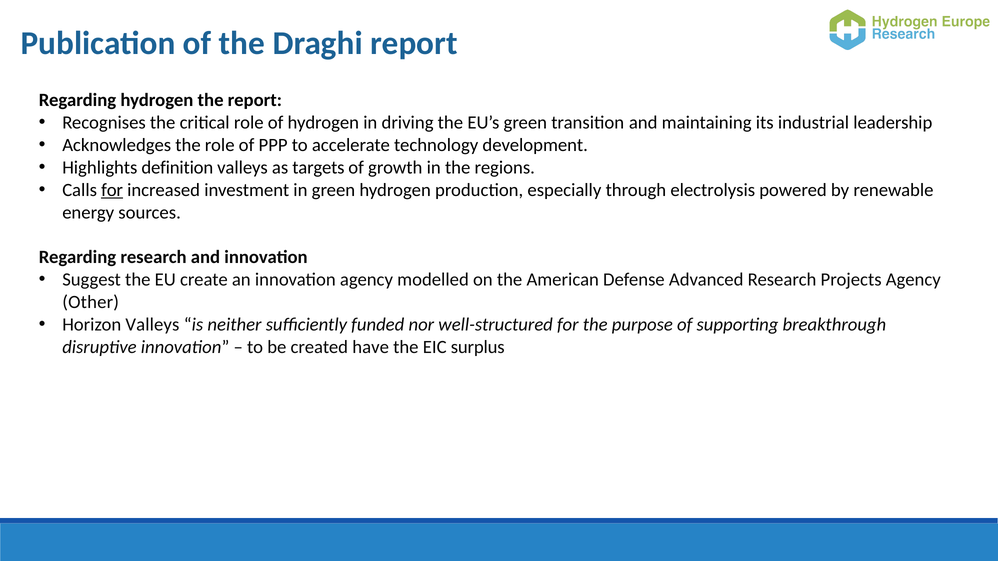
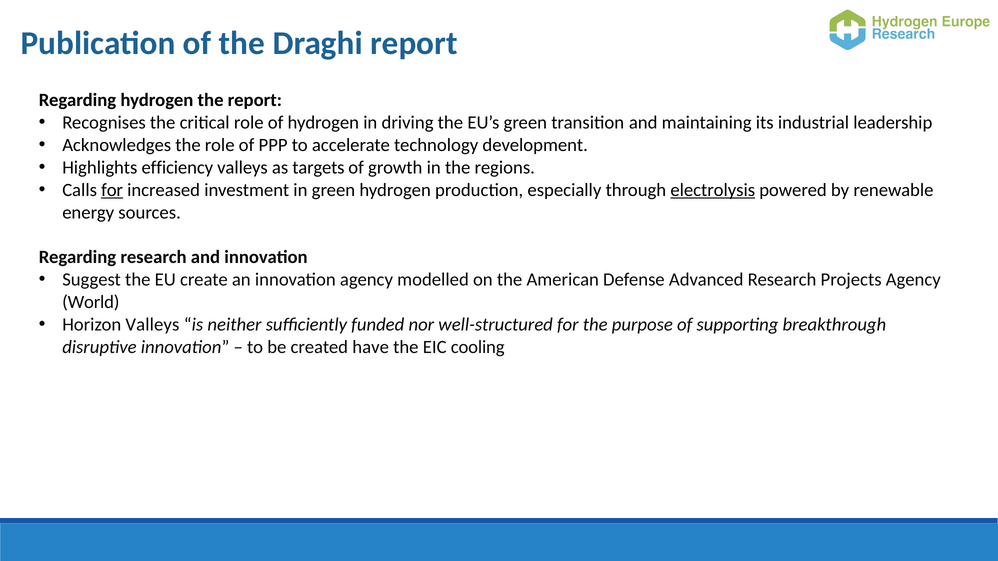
definition: definition -> efficiency (177, 168)
electrolysis underline: none -> present (713, 190)
Other: Other -> World (91, 302)
surplus: surplus -> cooling (478, 347)
